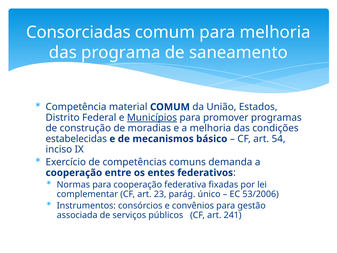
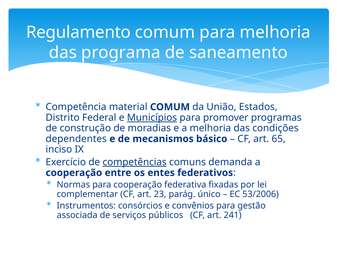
Consorciadas: Consorciadas -> Regulamento (78, 32)
estabelecidas: estabelecidas -> dependentes (76, 139)
54: 54 -> 65 (279, 139)
competências underline: none -> present (135, 162)
